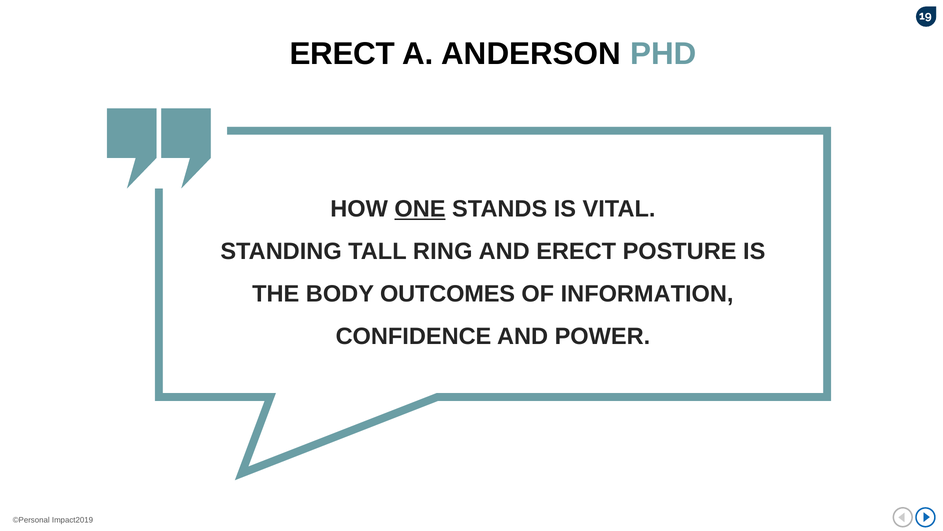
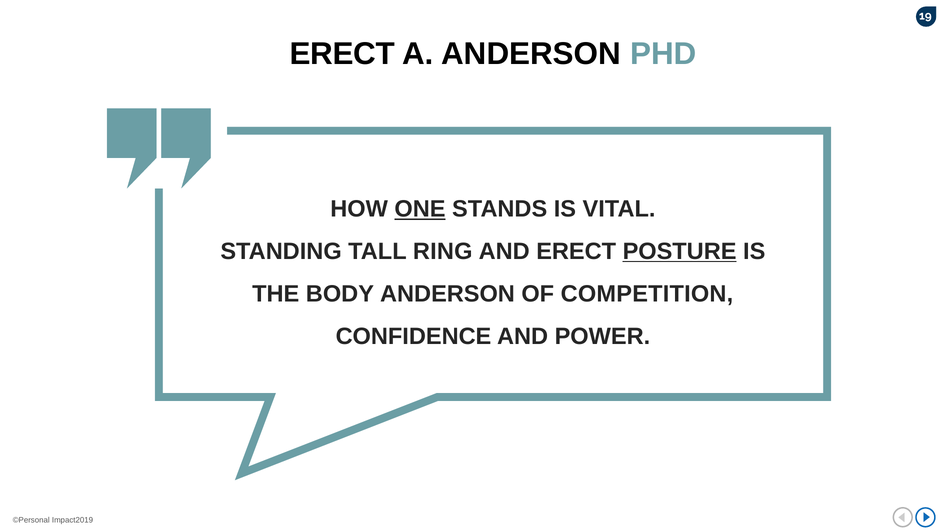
POSTURE underline: none -> present (680, 251)
BODY OUTCOMES: OUTCOMES -> ANDERSON (447, 294)
INFORMATION: INFORMATION -> COMPETITION (647, 294)
